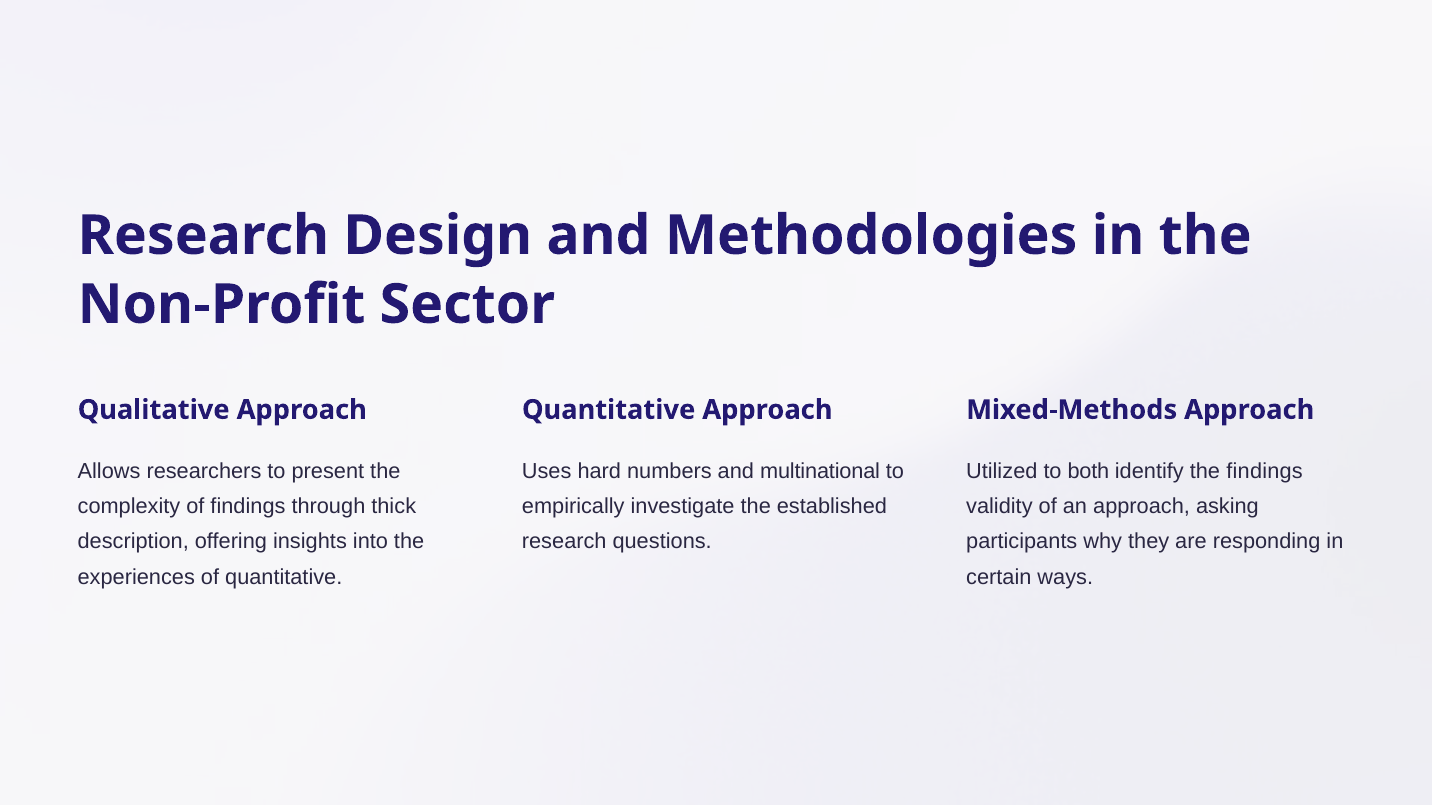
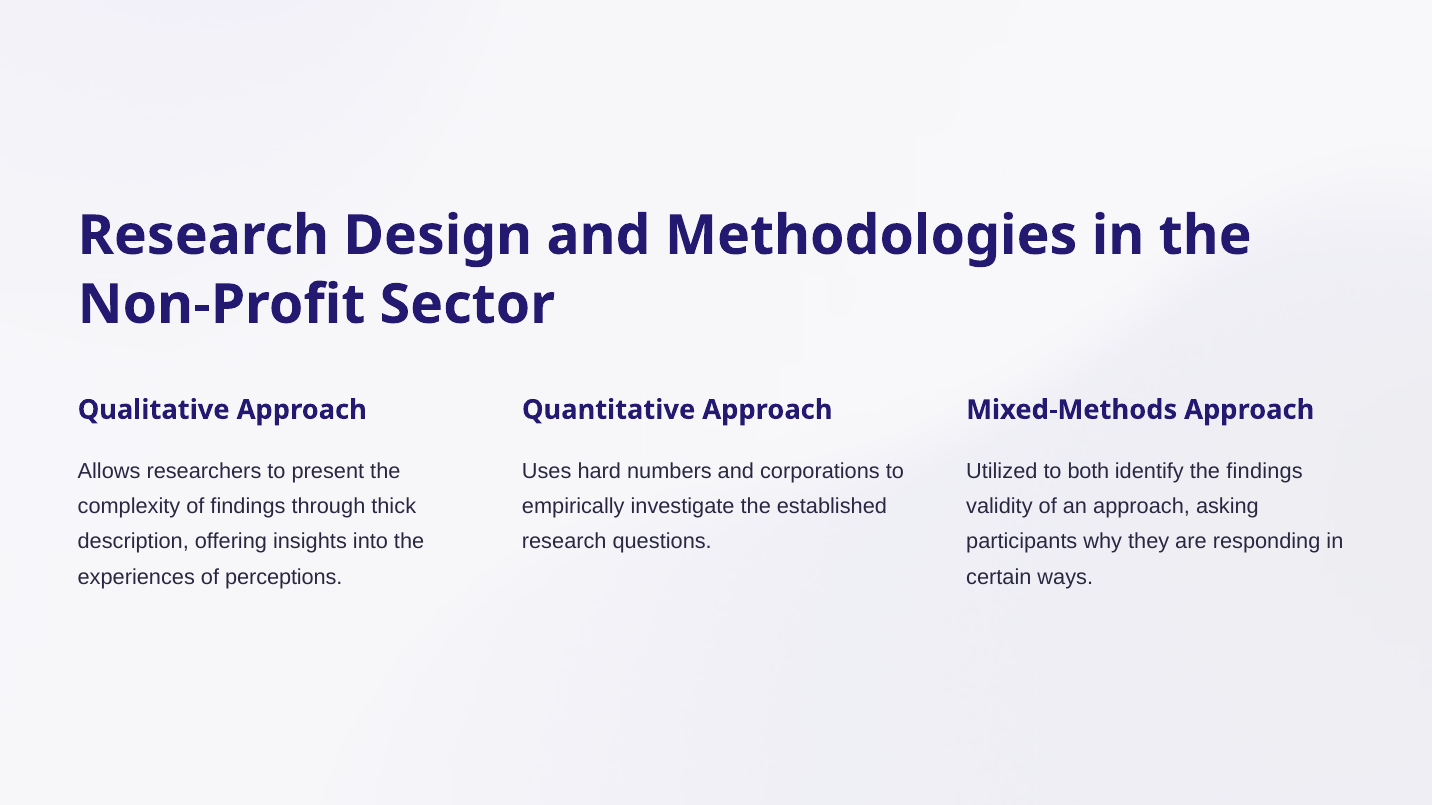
multinational: multinational -> corporations (820, 471)
of quantitative: quantitative -> perceptions (284, 577)
